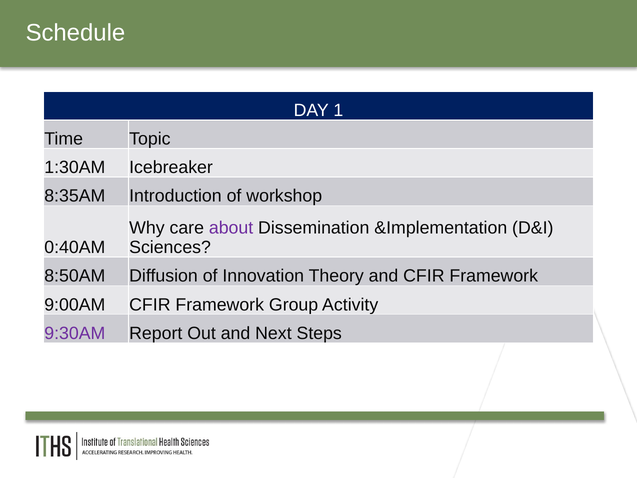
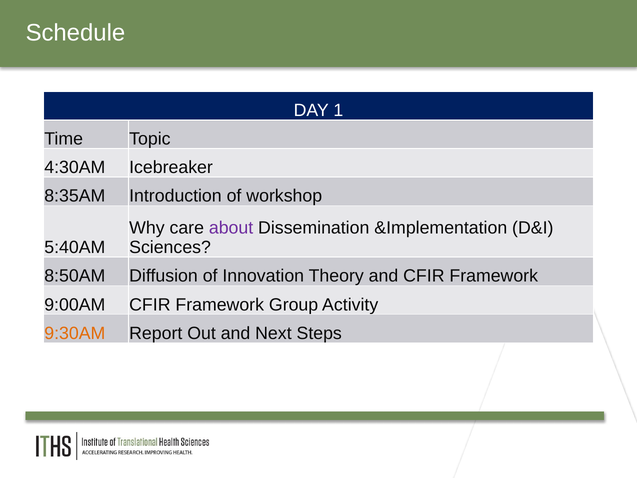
1:30AM: 1:30AM -> 4:30AM (75, 167)
0:40AM: 0:40AM -> 5:40AM (75, 247)
9:30AM colour: purple -> orange (75, 333)
